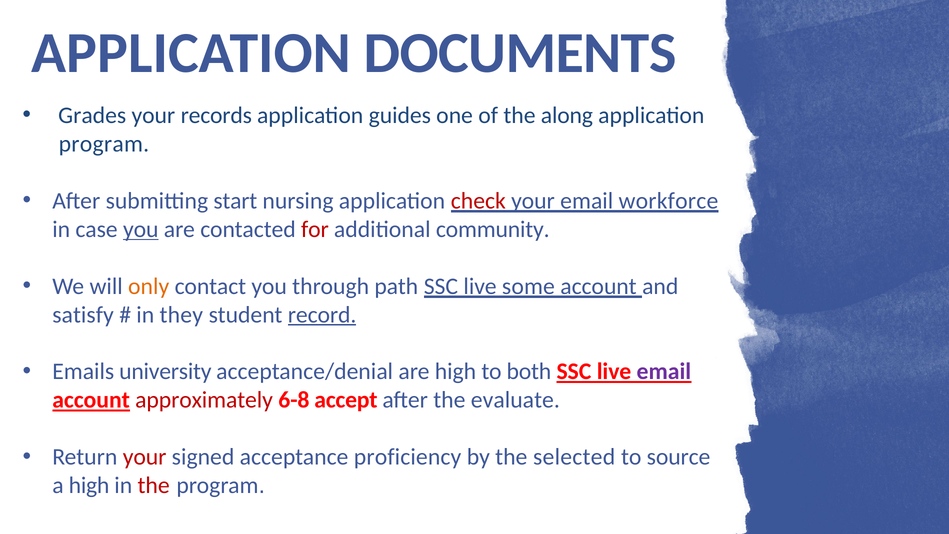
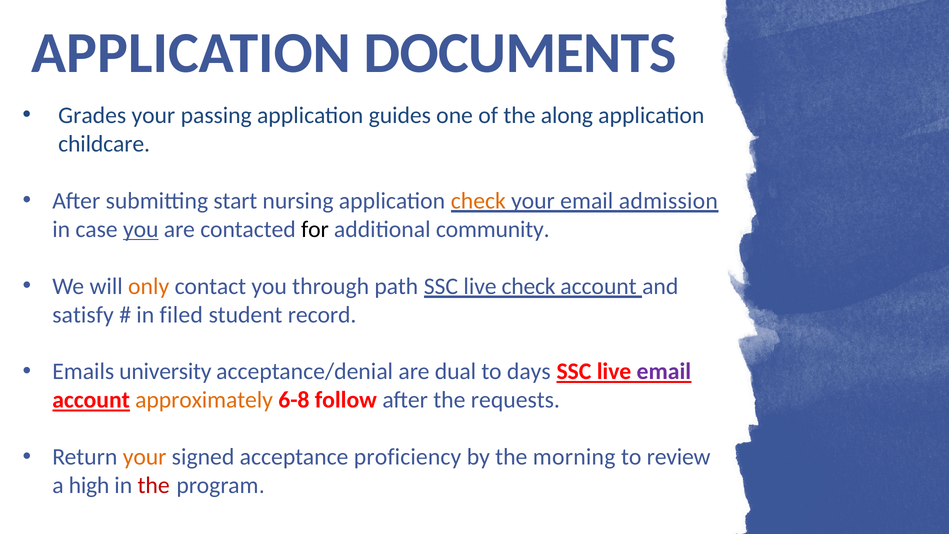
records: records -> passing (216, 115)
program: program -> childcare (104, 144)
check colour: red -> orange (478, 201)
workforce: workforce -> admission (668, 201)
for colour: red -> black (315, 229)
live some: some -> check (529, 286)
they: they -> filed (181, 315)
record underline: present -> none (322, 315)
are high: high -> dual (455, 372)
both: both -> days (529, 372)
approximately colour: red -> orange (204, 400)
accept: accept -> follow (346, 400)
evaluate: evaluate -> requests (515, 400)
your colour: red -> orange (145, 457)
selected: selected -> morning (574, 457)
source: source -> review (679, 457)
